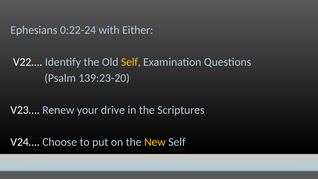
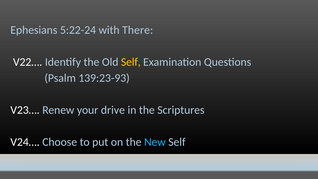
0:22-24: 0:22-24 -> 5:22-24 (78, 30)
Either: Either -> There (138, 30)
139:23-20: 139:23-20 -> 139:23-93 (104, 78)
New colour: yellow -> light blue (155, 142)
